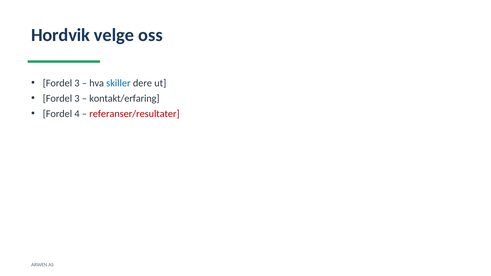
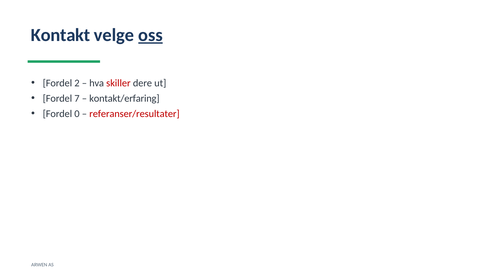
Hordvik: Hordvik -> Kontakt (61, 35)
oss underline: none -> present (150, 35)
3: 3 -> 2 (77, 83)
skiller colour: blue -> red (118, 83)
3: 3 -> 7 (77, 99)
4: 4 -> 0 (77, 114)
